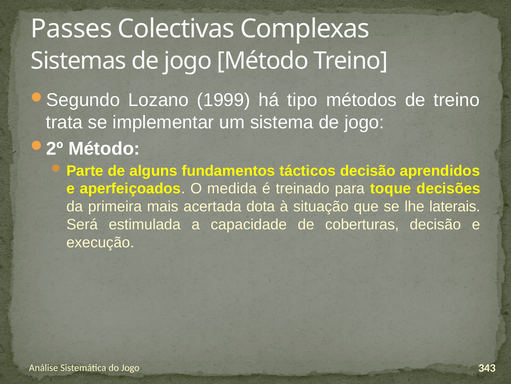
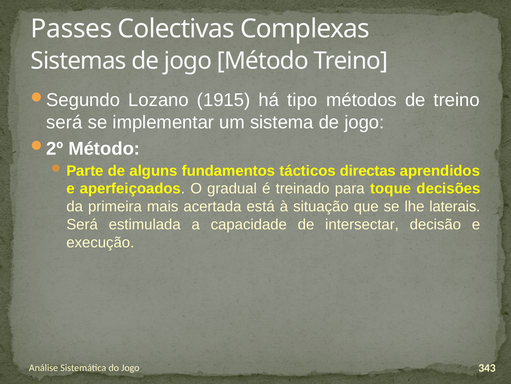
1999: 1999 -> 1915 (224, 100)
trata: trata -> será (64, 122)
tácticos decisão: decisão -> directas (368, 170)
medida: medida -> gradual (232, 188)
dota: dota -> está (261, 206)
coberturas: coberturas -> intersectar (362, 224)
